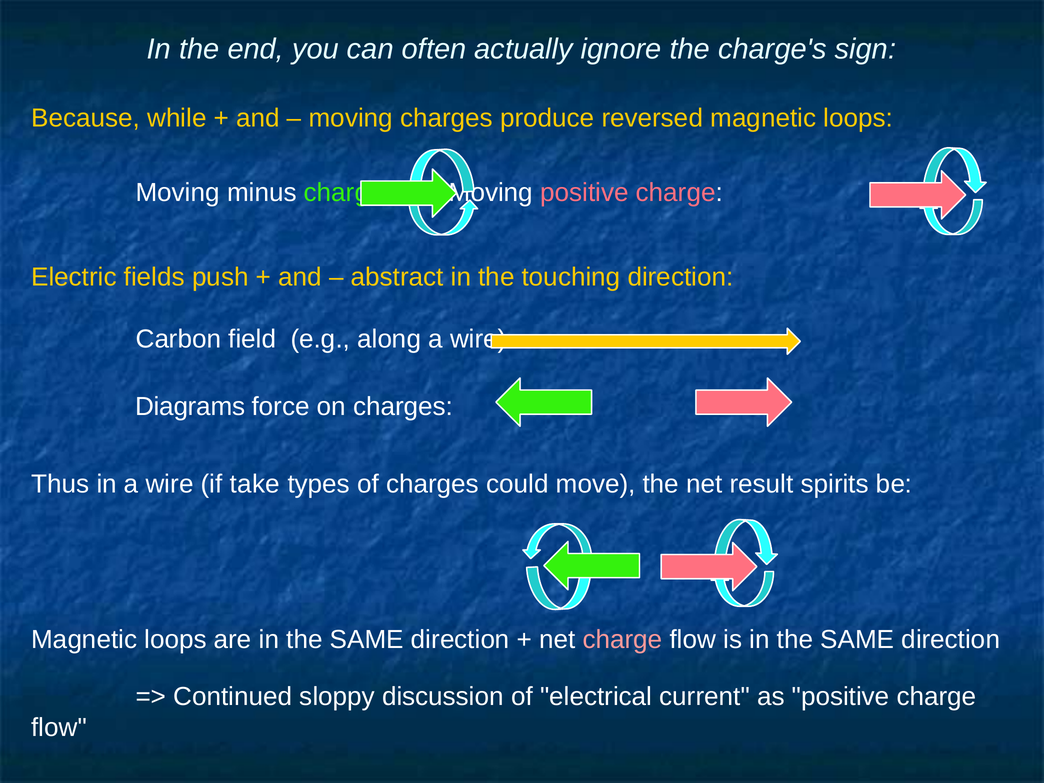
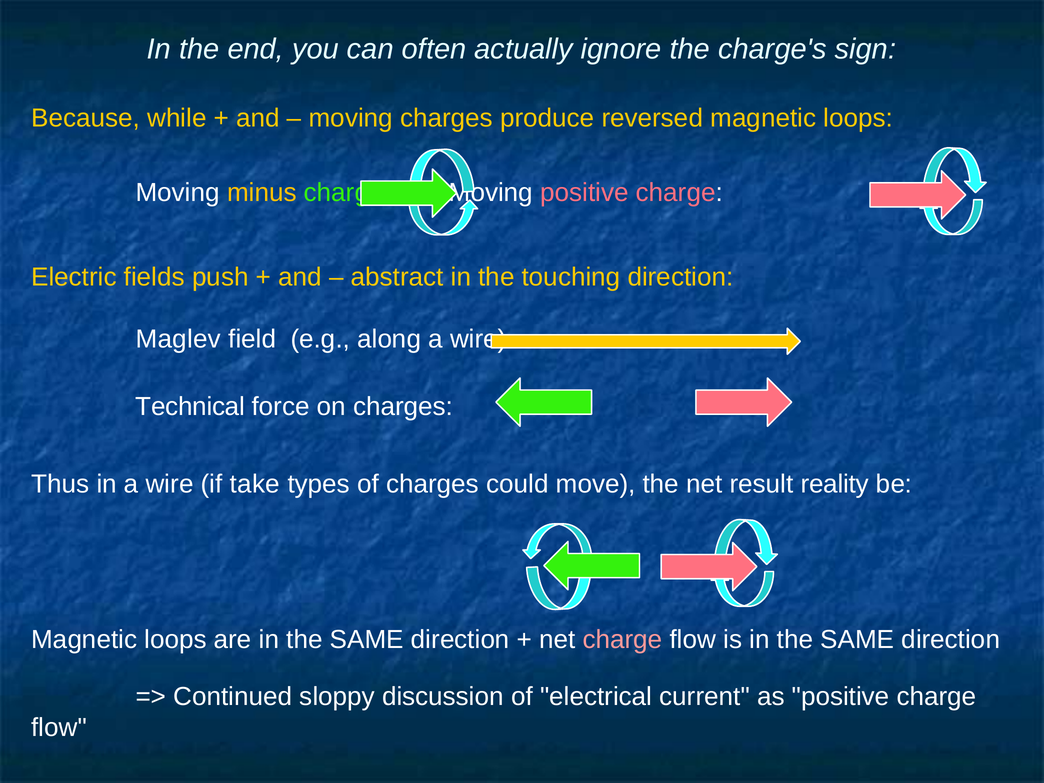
minus colour: white -> yellow (262, 193)
Carbon: Carbon -> Maglev (178, 339)
Diagrams: Diagrams -> Technical (190, 407)
spirits: spirits -> reality (835, 484)
